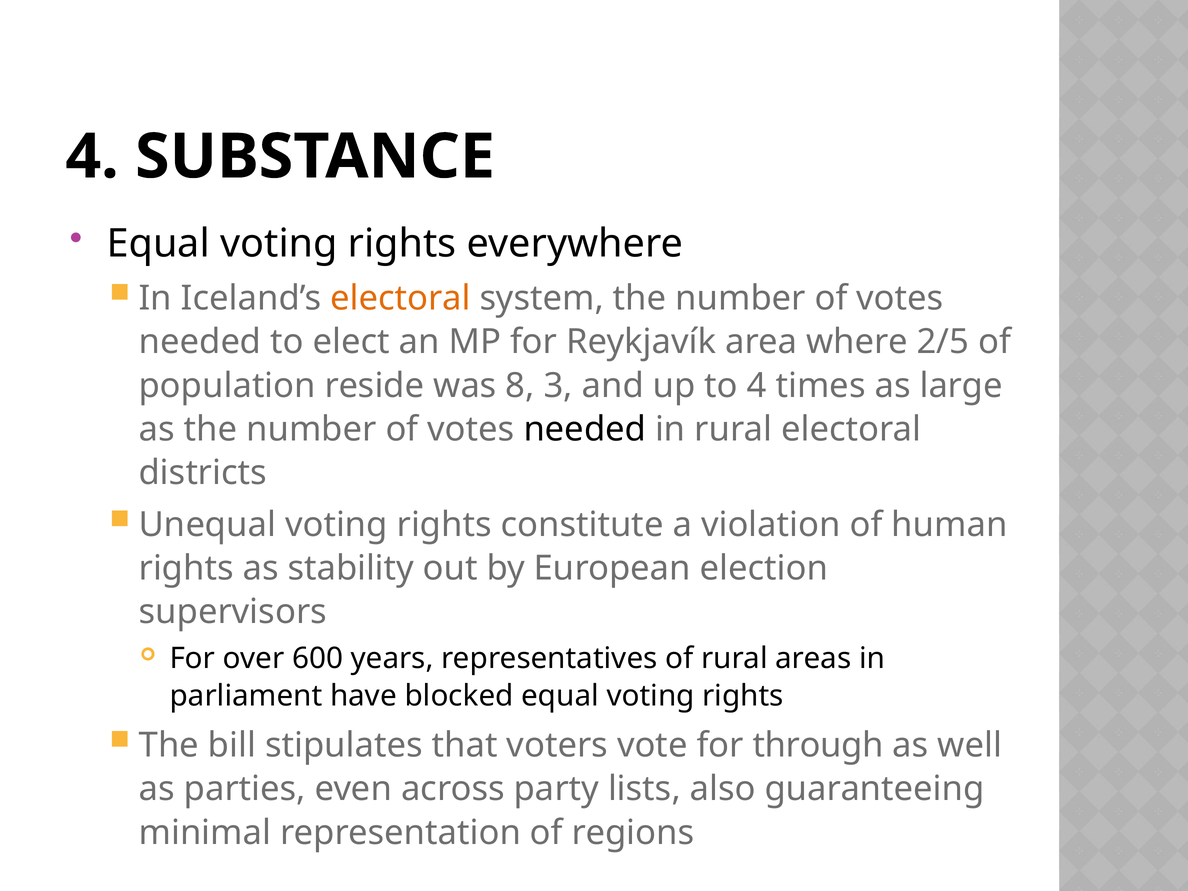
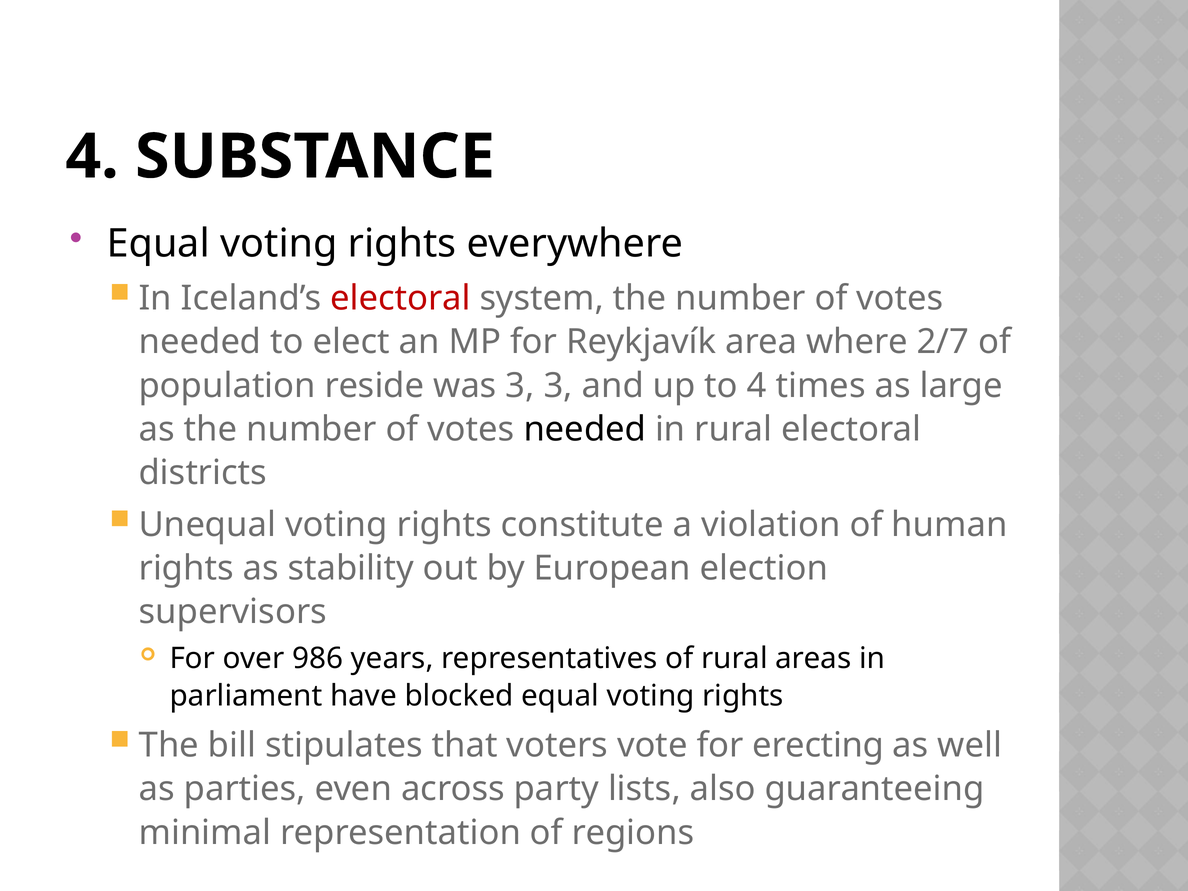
electoral colour: orange -> red (401, 298)
2/5: 2/5 -> 2/7 (943, 342)
was 8: 8 -> 3 (520, 386)
600: 600 -> 986 (318, 659)
through: through -> erecting (818, 745)
